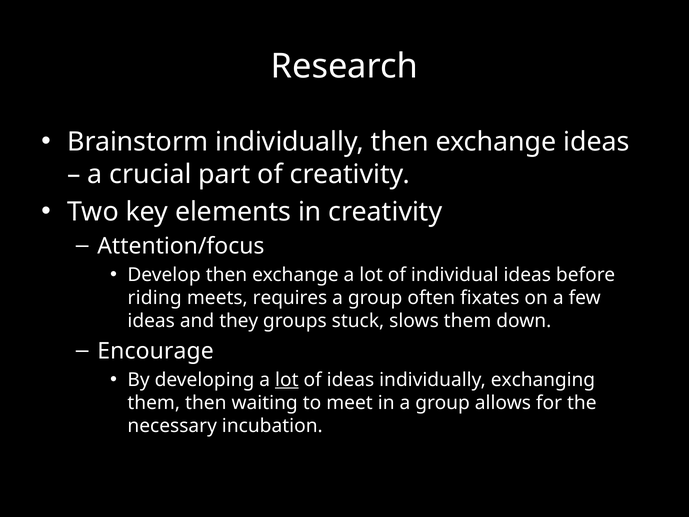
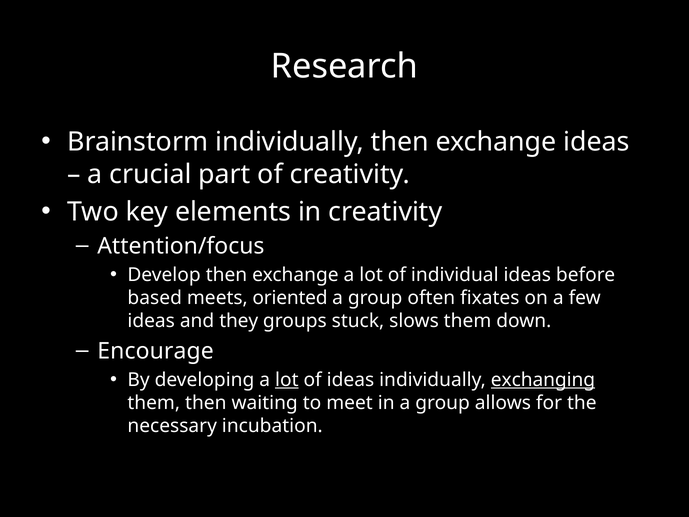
riding: riding -> based (155, 298)
requires: requires -> oriented (290, 298)
exchanging underline: none -> present (543, 380)
